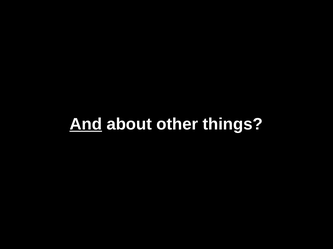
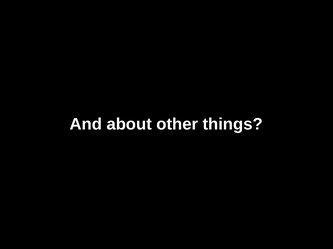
And underline: present -> none (86, 125)
